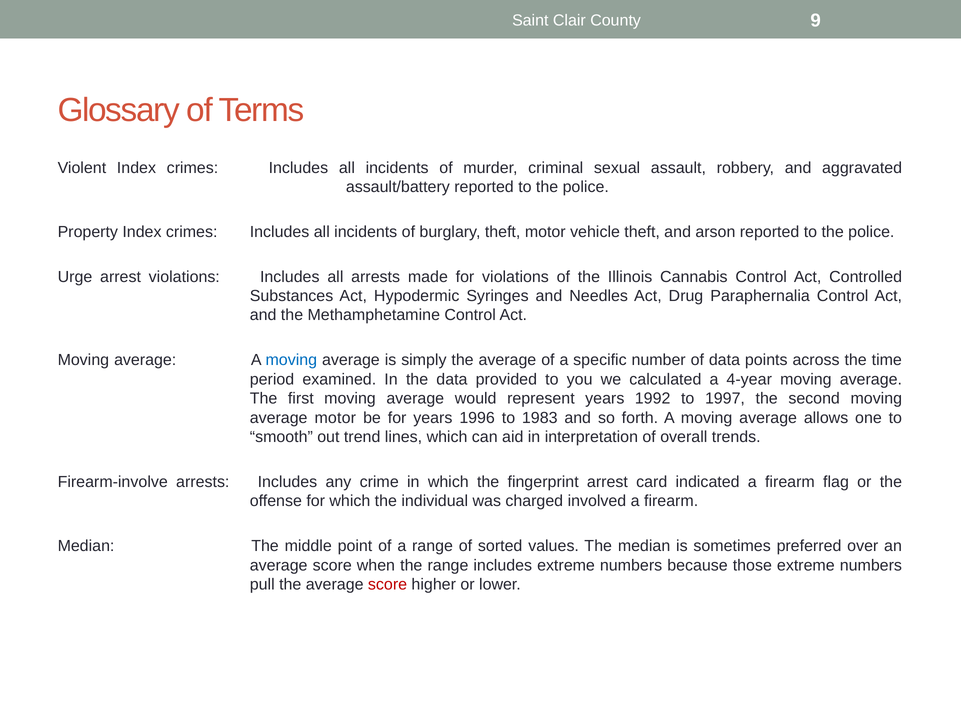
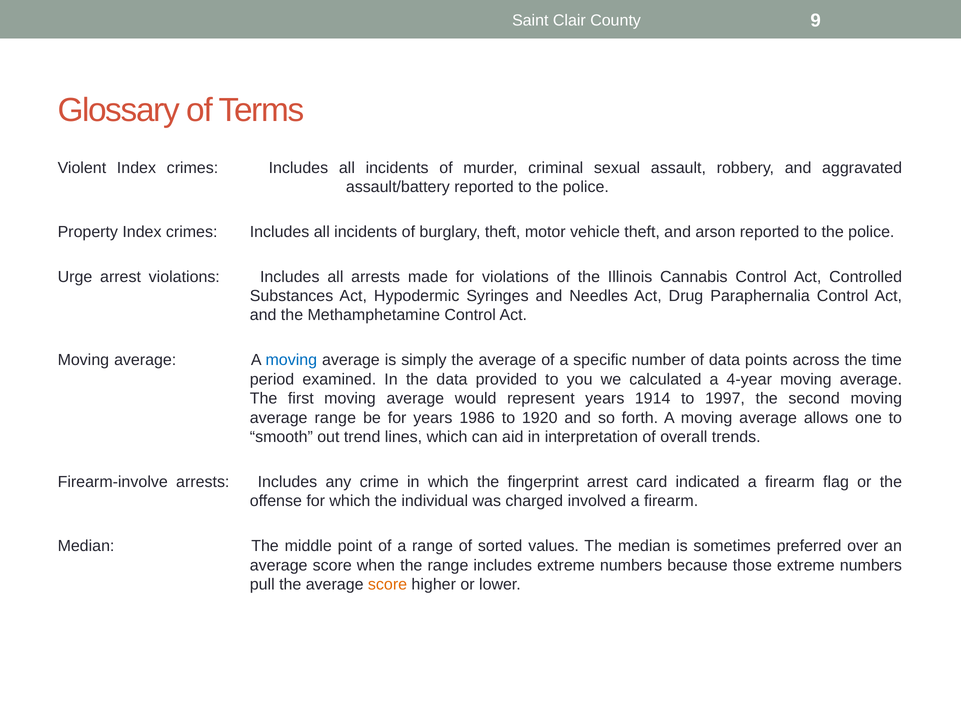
1992: 1992 -> 1914 (653, 398)
average motor: motor -> range (335, 418)
1996: 1996 -> 1986 (477, 418)
1983: 1983 -> 1920 (540, 418)
score colour: red -> orange (388, 584)
